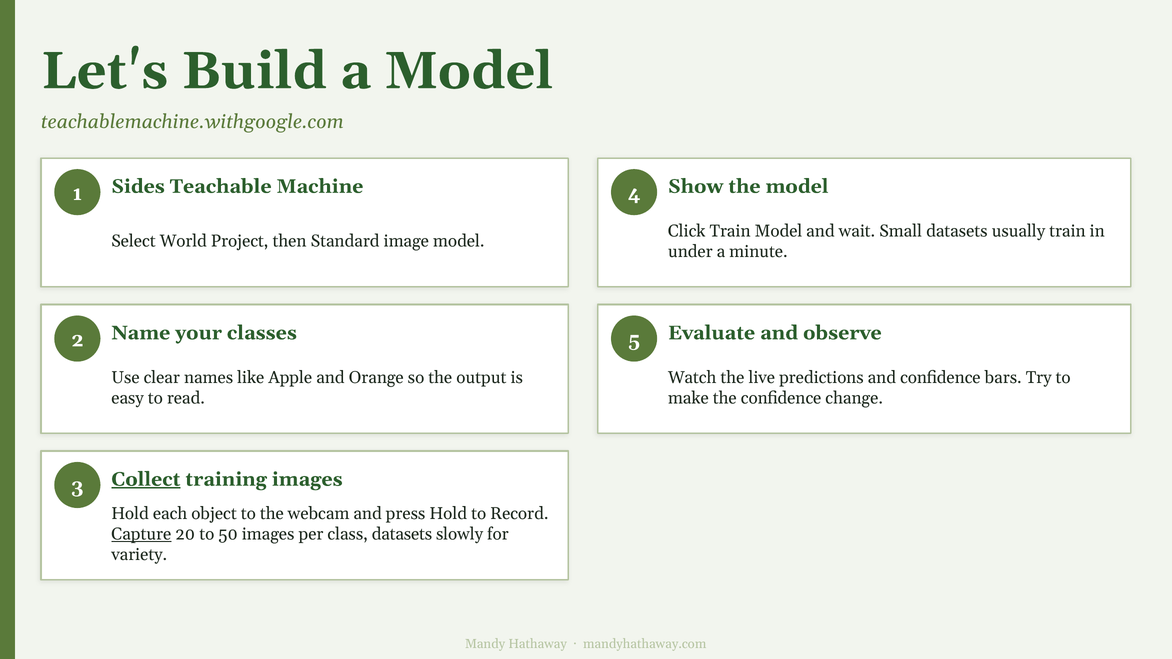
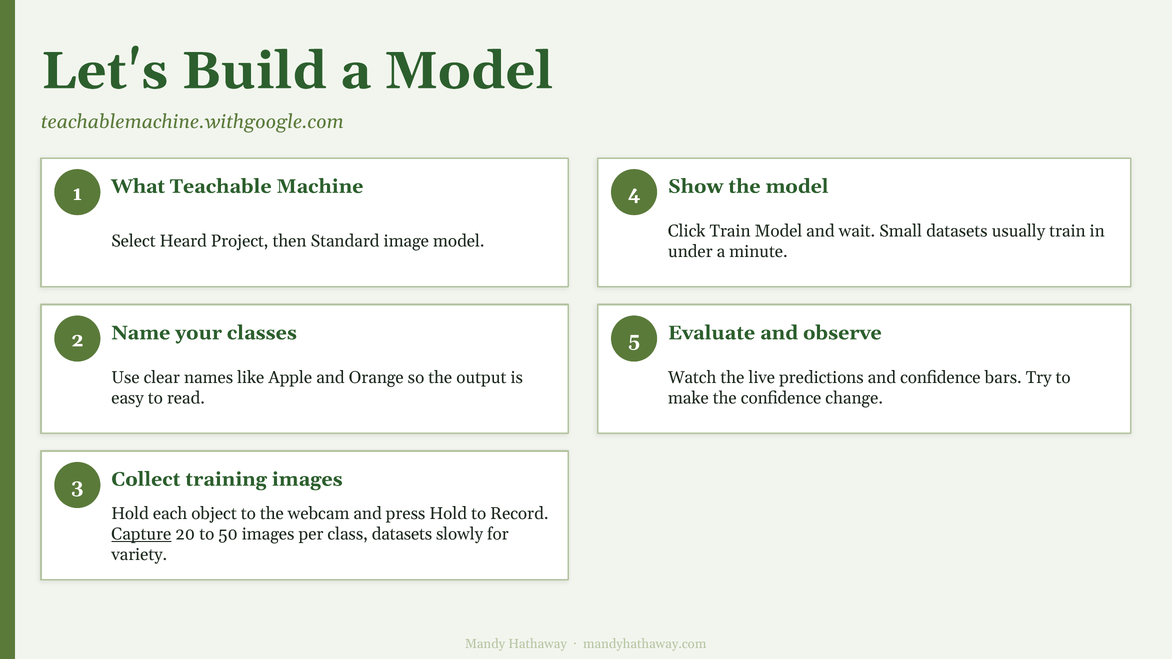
Sides: Sides -> What (138, 186)
World: World -> Heard (183, 241)
Collect underline: present -> none (146, 479)
